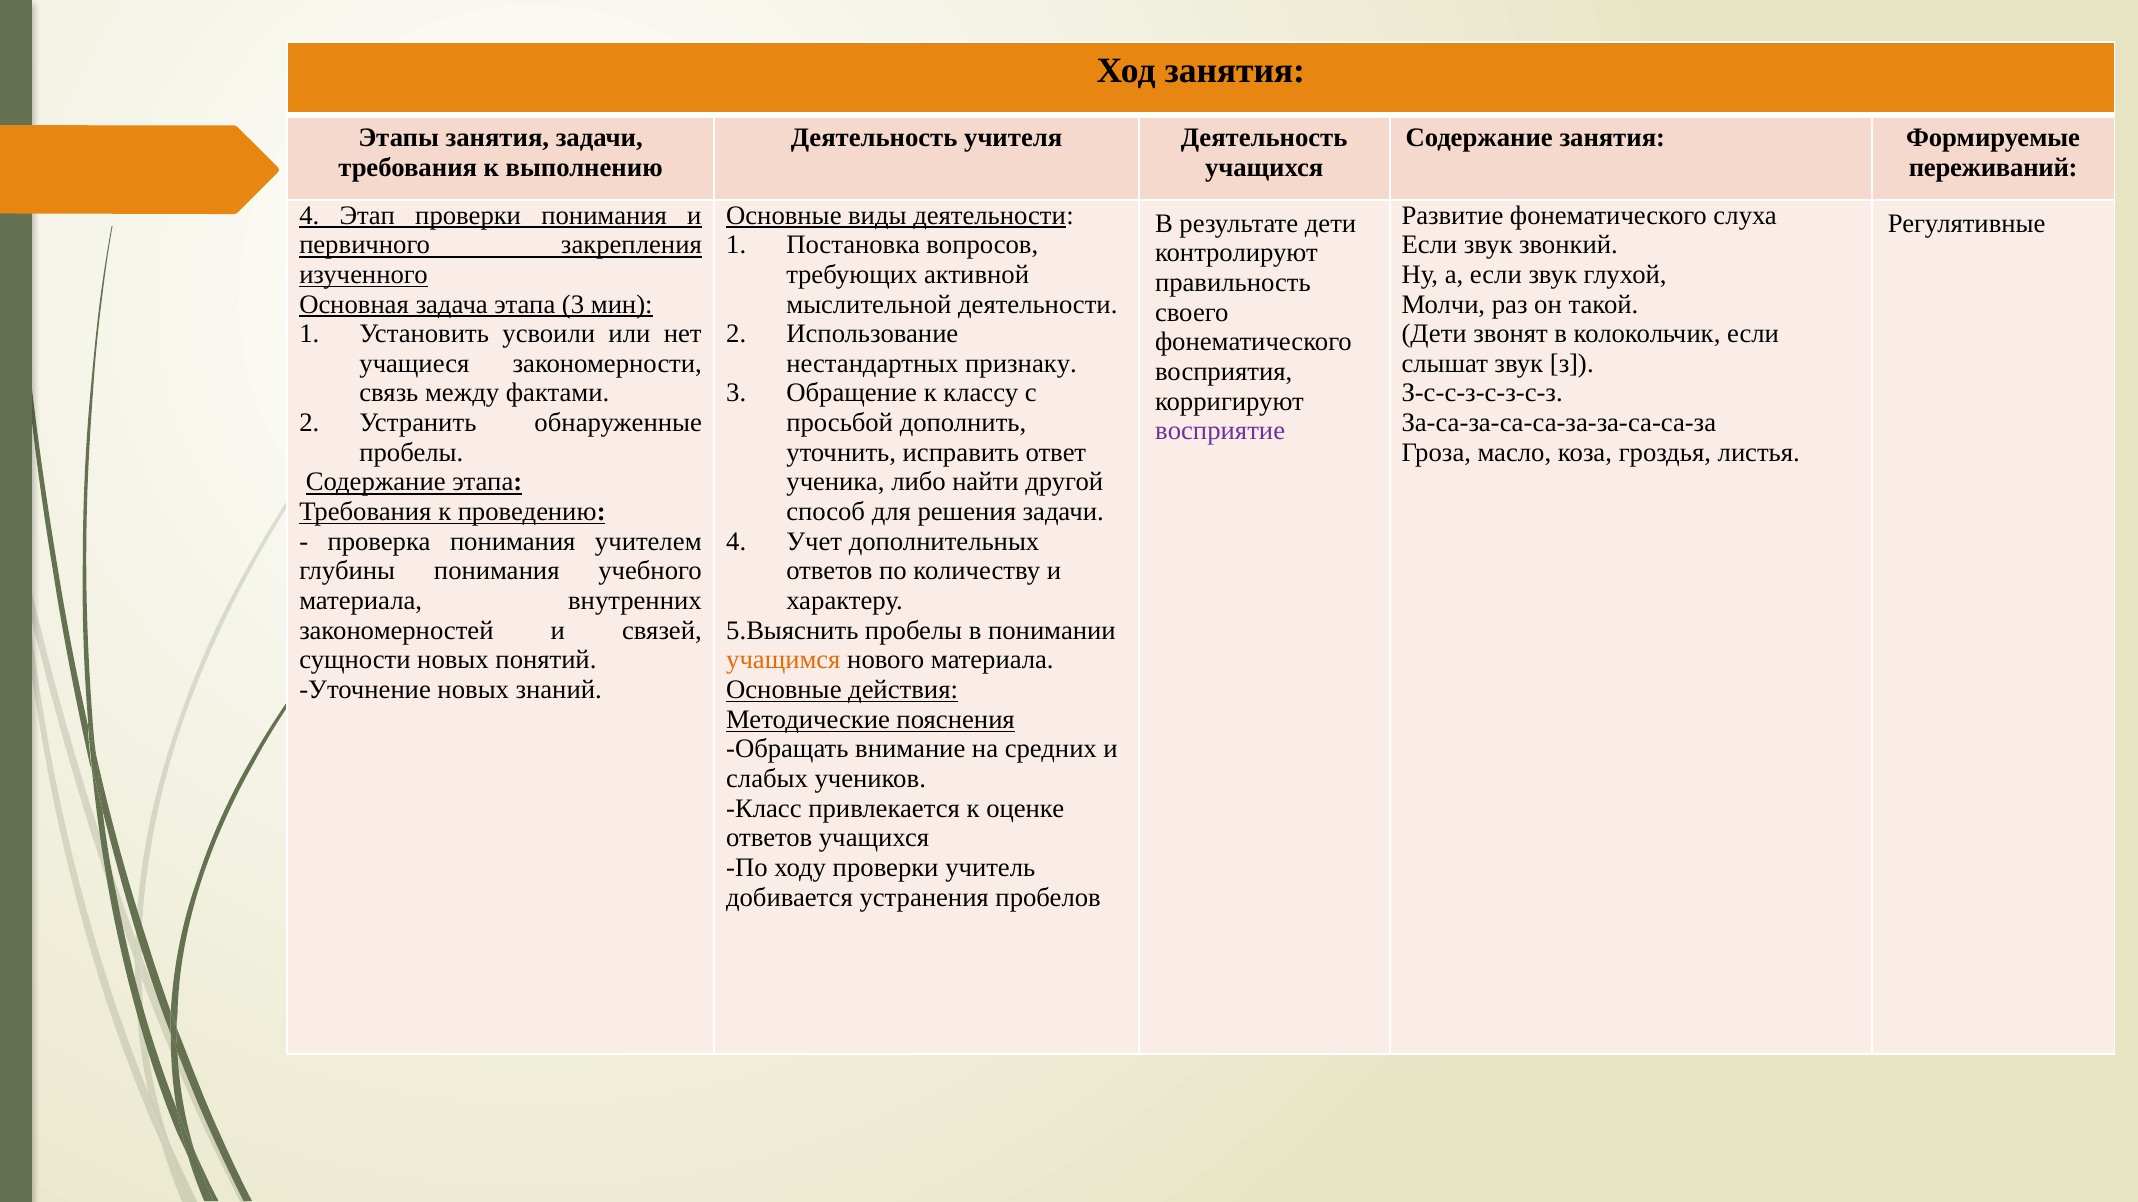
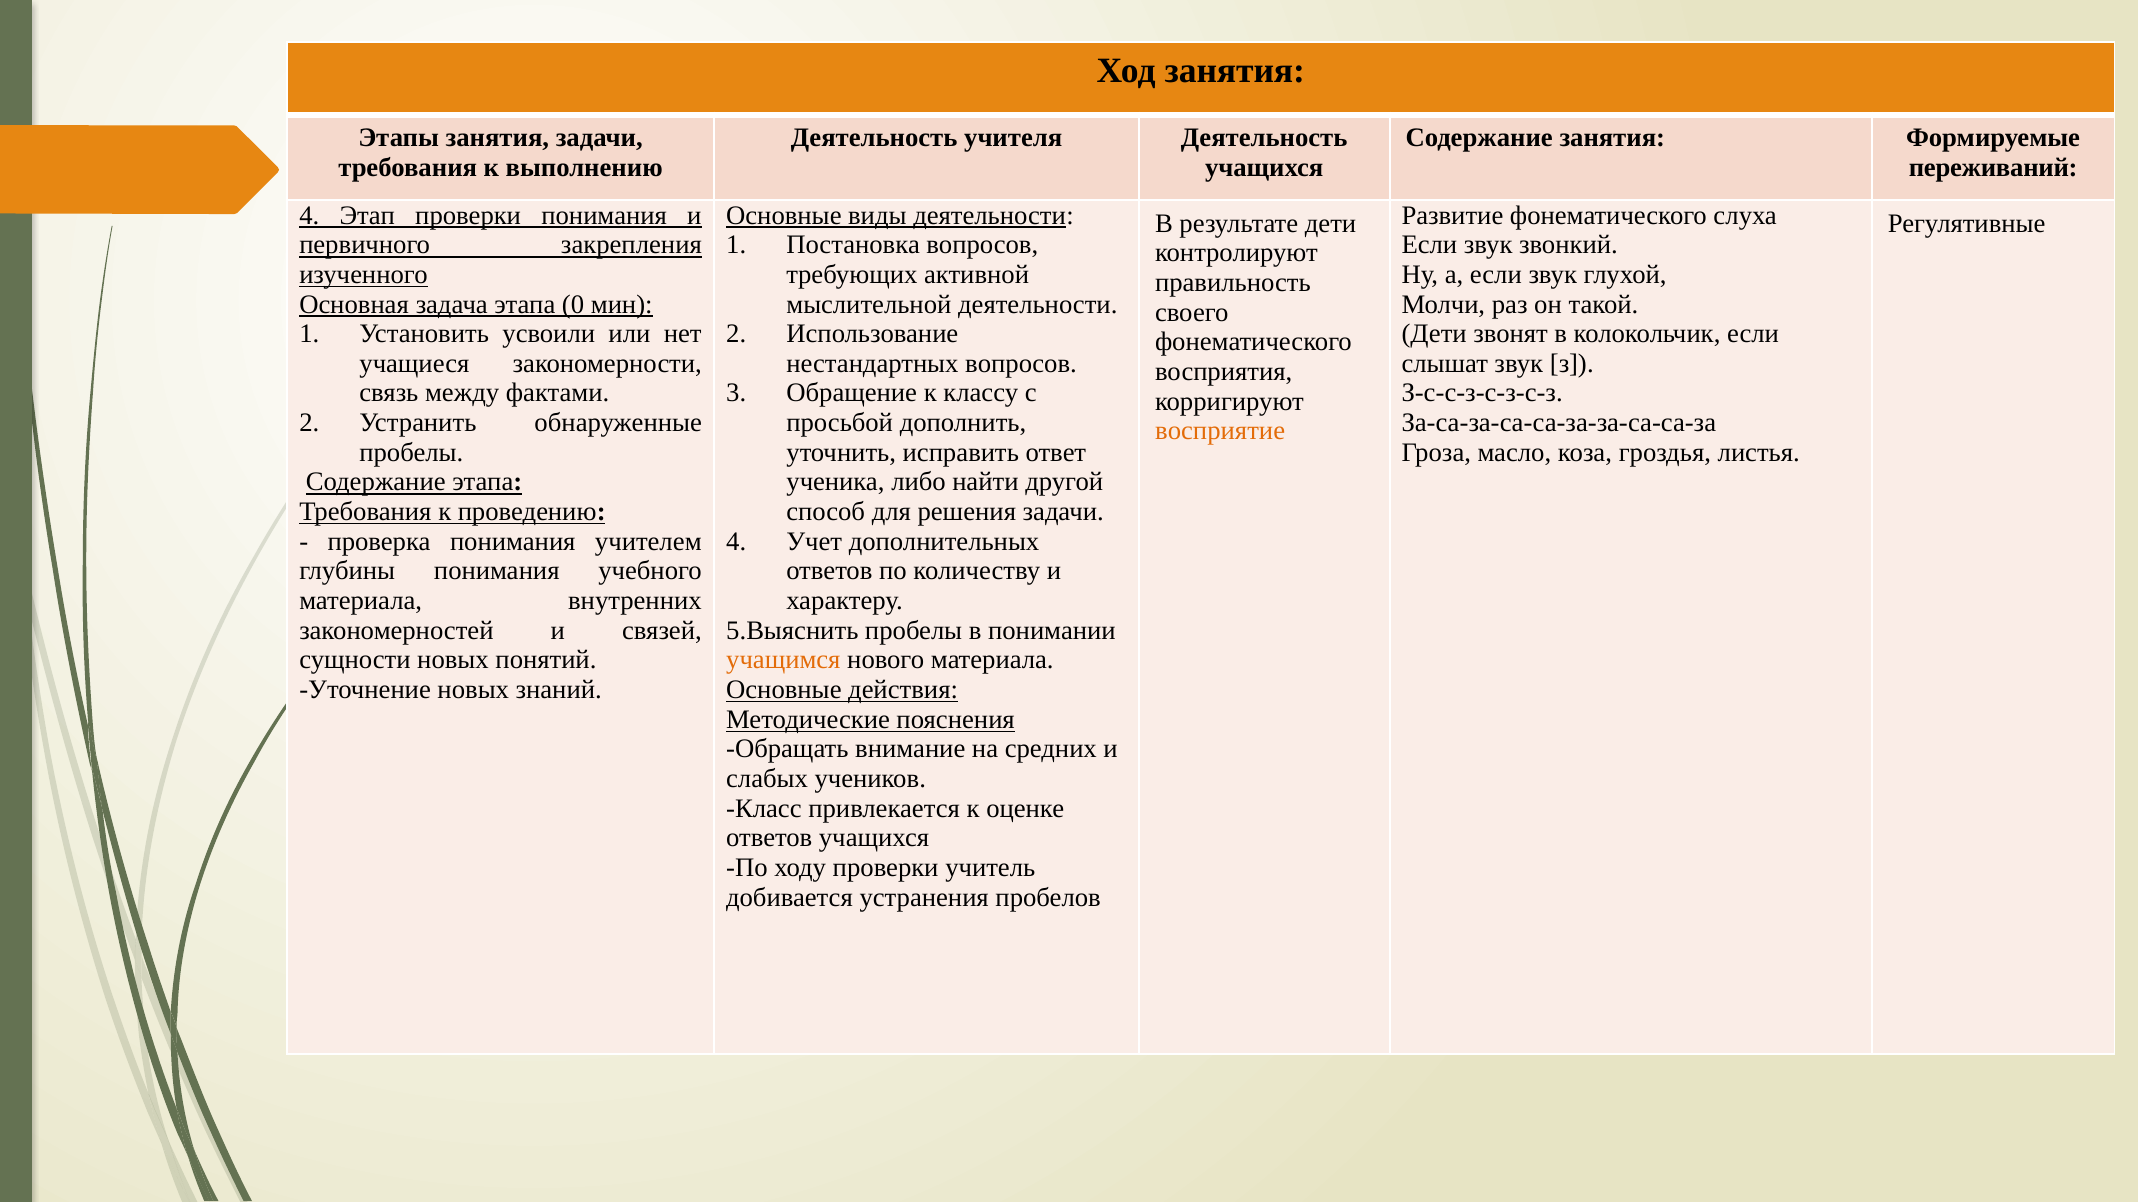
этапа 3: 3 -> 0 (573, 304)
нестандартных признаку: признаку -> вопросов (1021, 364)
восприятие colour: purple -> orange (1220, 431)
